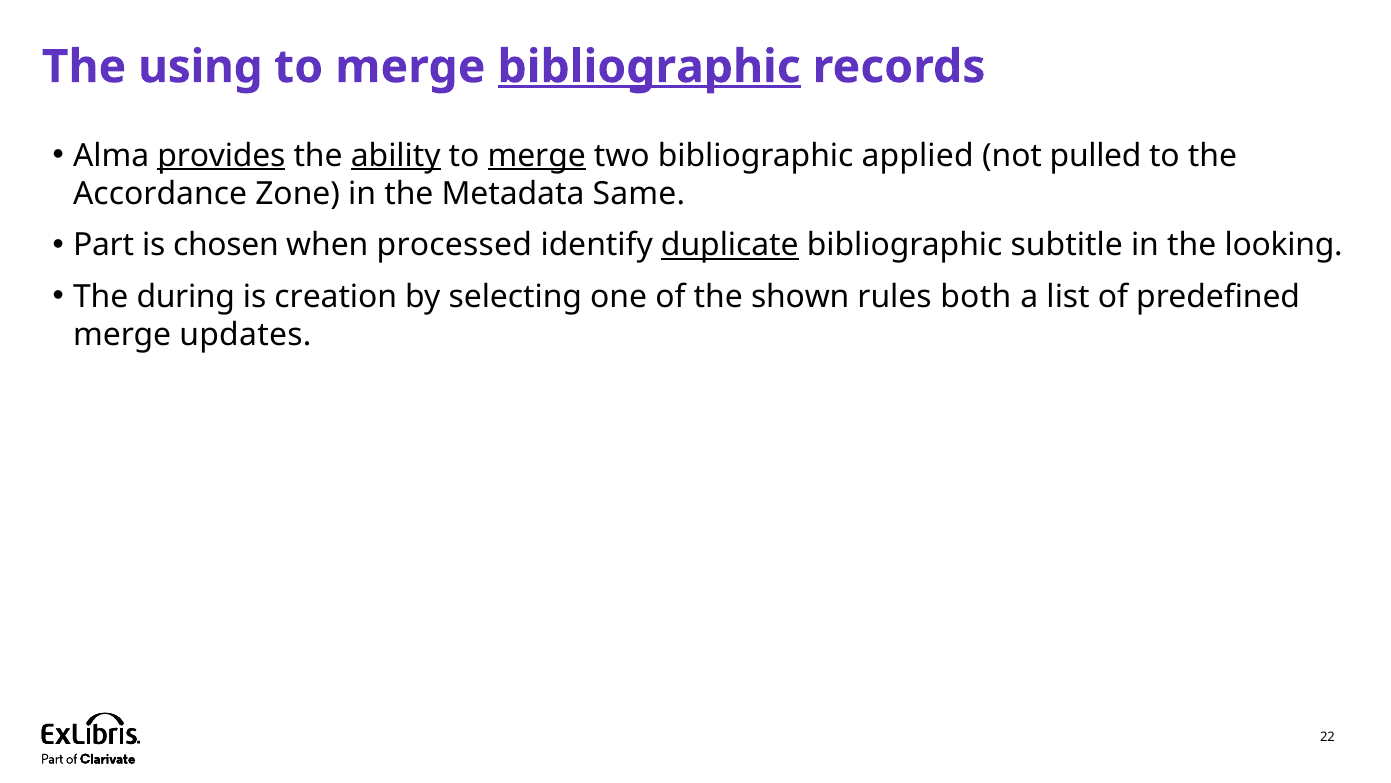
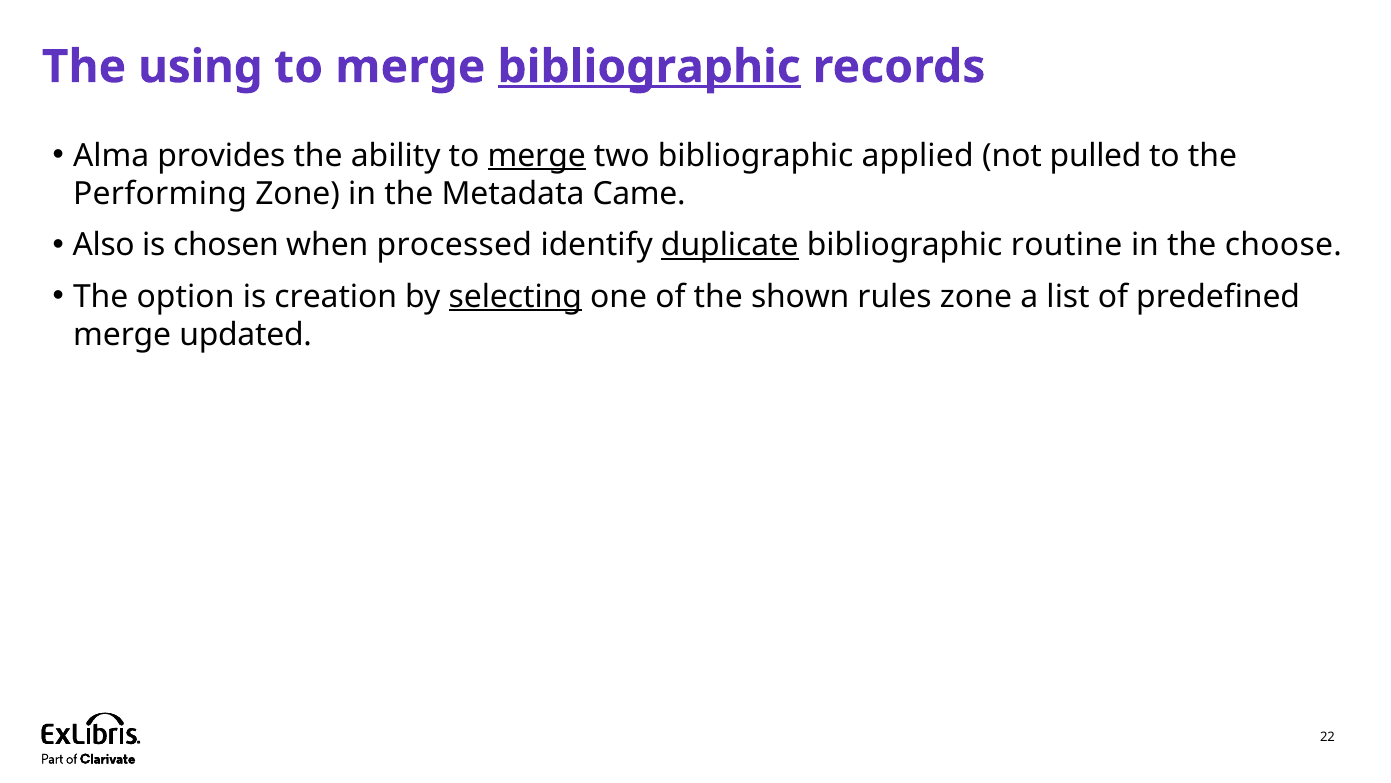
provides underline: present -> none (221, 156)
ability underline: present -> none (396, 156)
Accordance: Accordance -> Performing (160, 194)
Same: Same -> Came (639, 194)
Part: Part -> Also (104, 245)
subtitle: subtitle -> routine (1067, 245)
looking: looking -> choose (1283, 245)
during: during -> option (186, 296)
selecting underline: none -> present (515, 296)
rules both: both -> zone (976, 296)
updates: updates -> updated (246, 335)
